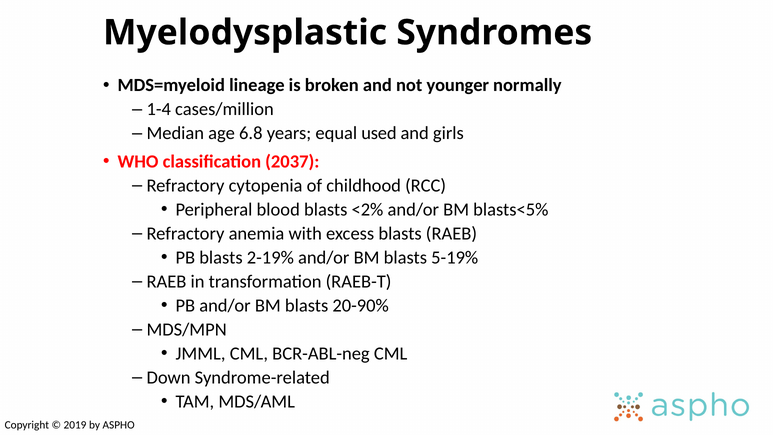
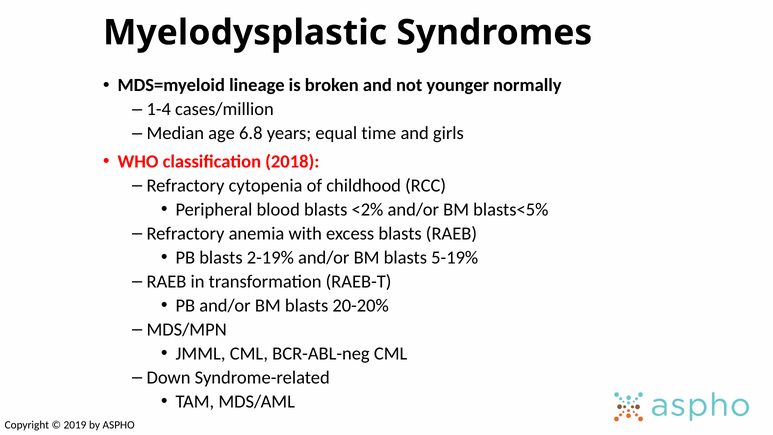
used: used -> time (379, 133)
2037: 2037 -> 2018 (292, 161)
20-90%: 20-90% -> 20-20% (361, 305)
